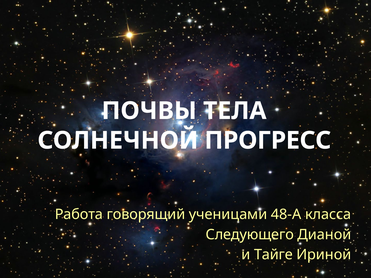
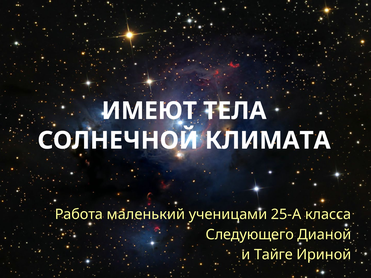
ПОЧВЫ: ПОЧВЫ -> ИМЕЮТ (149, 111)
ПРОГРЕСС: ПРОГРЕСС -> КЛИМАТА (268, 141)
говорящий: говорящий -> маленький (146, 215)
48-А: 48-А -> 25-А (286, 215)
